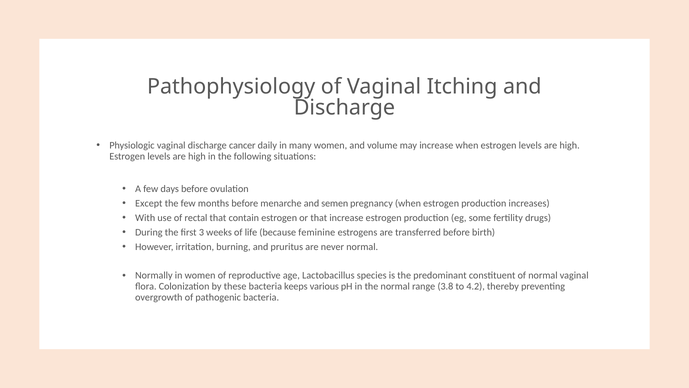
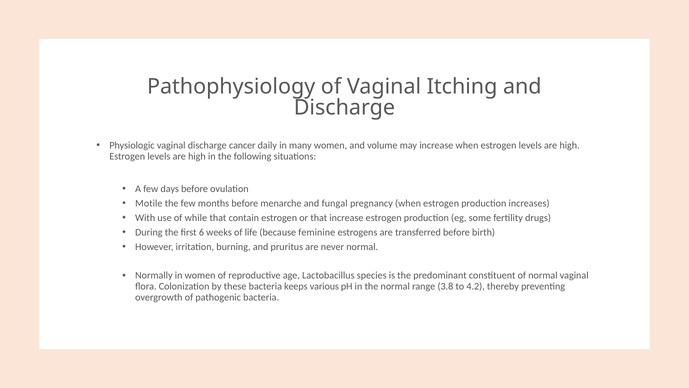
Except: Except -> Motile (149, 203)
semen: semen -> fungal (335, 203)
rectal: rectal -> while (196, 217)
3: 3 -> 6 (201, 232)
